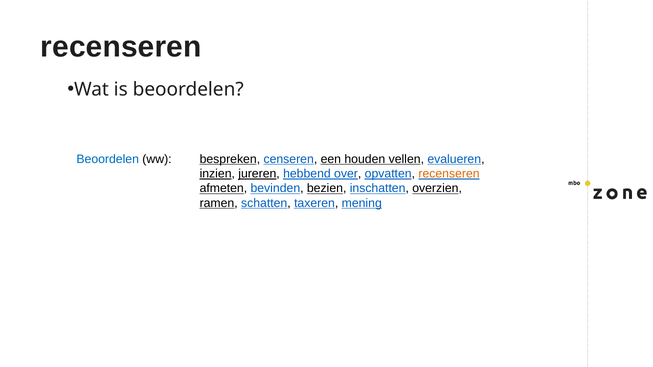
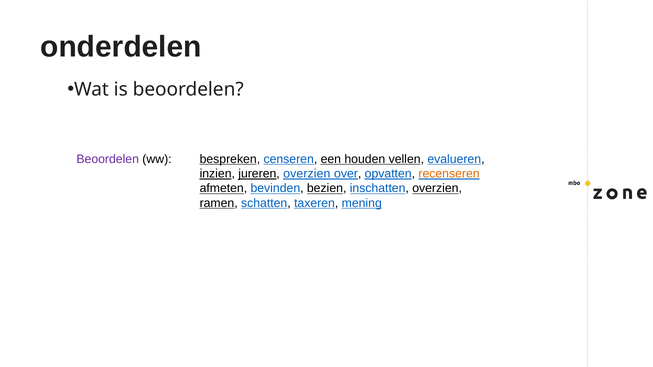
recenseren: recenseren -> onderdelen (121, 47)
Beoordelen colour: blue -> purple (108, 159)
jureren hebbend: hebbend -> overzien (307, 174)
